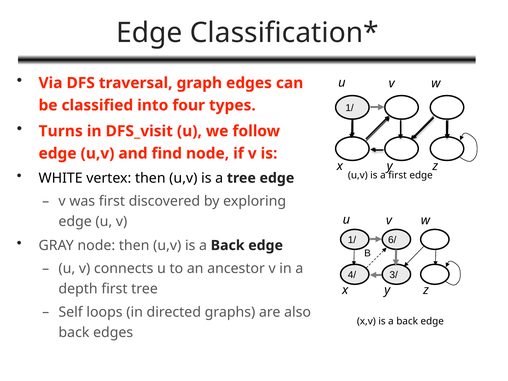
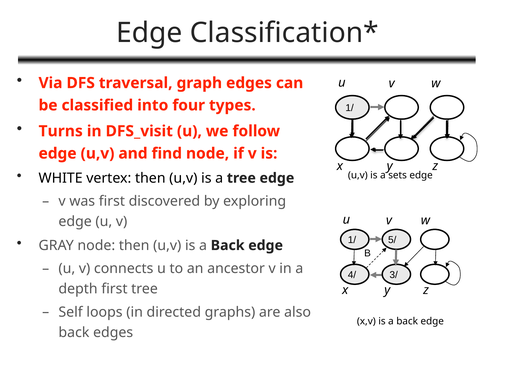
a first: first -> sets (398, 175)
6/: 6/ -> 5/ (392, 240)
